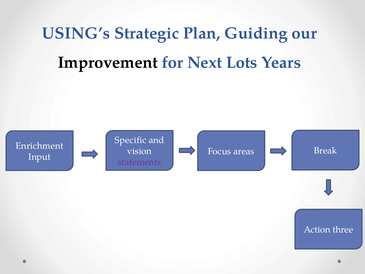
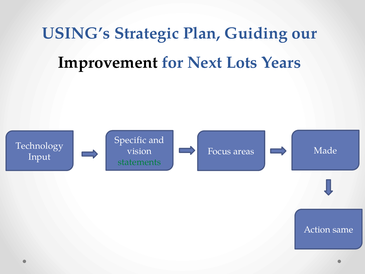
Enrichment: Enrichment -> Technology (39, 146)
Break: Break -> Made (325, 151)
statements colour: purple -> green (139, 162)
three: three -> same (343, 230)
